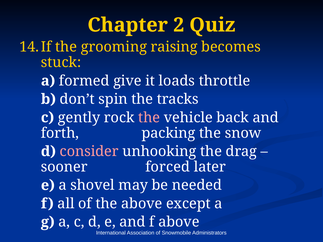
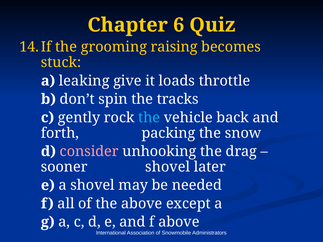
2: 2 -> 6 (179, 25)
formed: formed -> leaking (84, 81)
the colour: pink -> light blue (149, 118)
sooner forced: forced -> shovel (168, 167)
